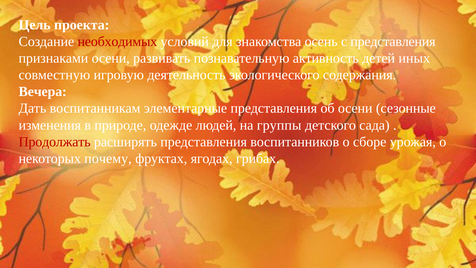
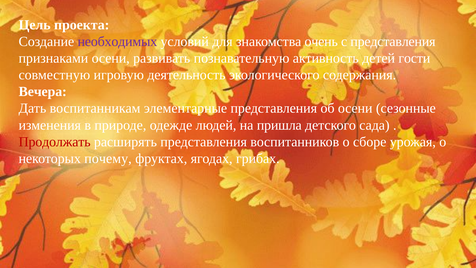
необходимых colour: red -> purple (117, 42)
осень: осень -> очень (321, 42)
иных: иных -> гости (414, 58)
группы: группы -> пришла (279, 125)
